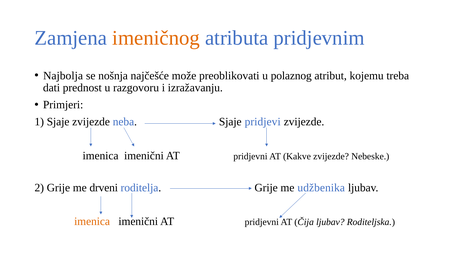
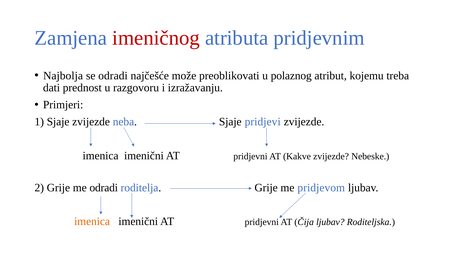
imeničnog colour: orange -> red (156, 38)
se nošnja: nošnja -> odradi (113, 76)
me drveni: drveni -> odradi (104, 187)
udžbenika: udžbenika -> pridjevom (321, 187)
